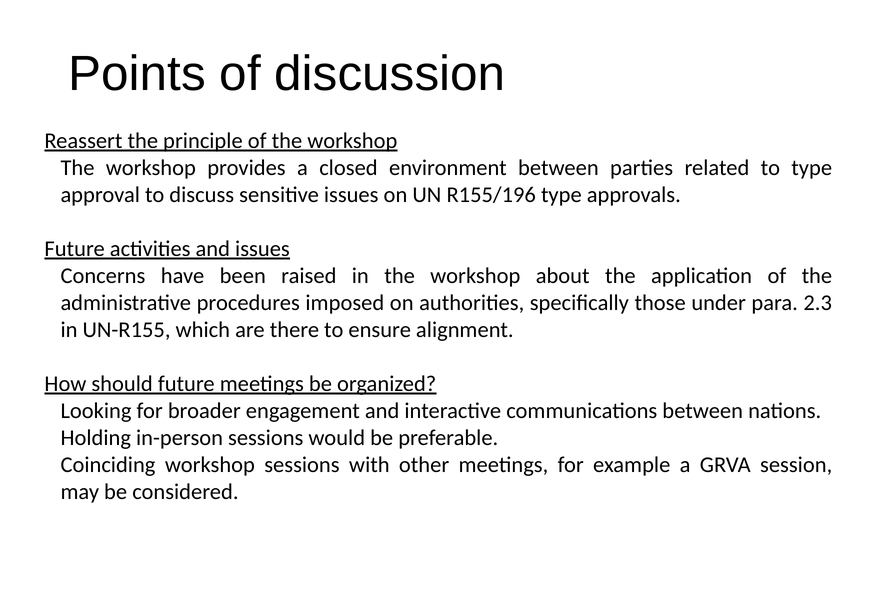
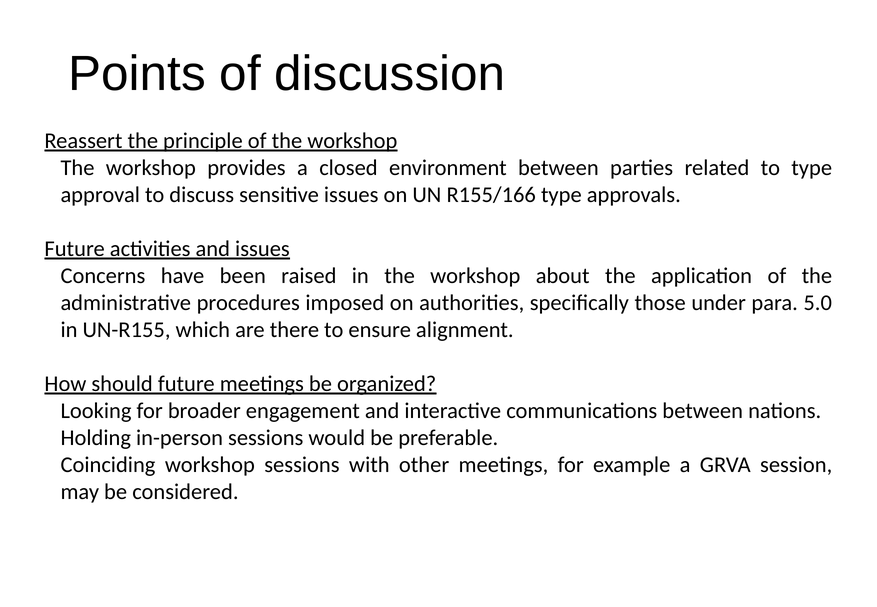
R155/196: R155/196 -> R155/166 (491, 195)
2.3: 2.3 -> 5.0 (818, 303)
